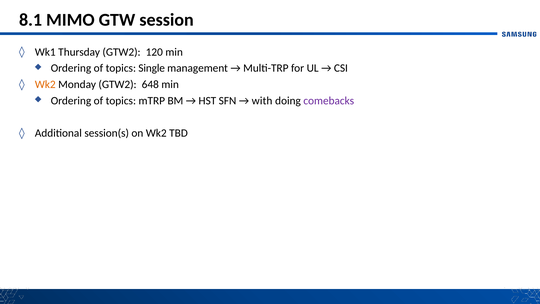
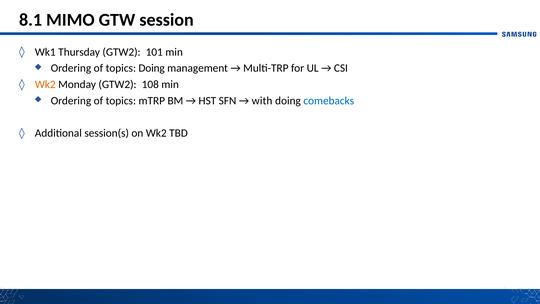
120: 120 -> 101 (154, 52)
topics Single: Single -> Doing (152, 68)
648: 648 -> 108 (150, 84)
comebacks colour: purple -> blue (329, 101)
